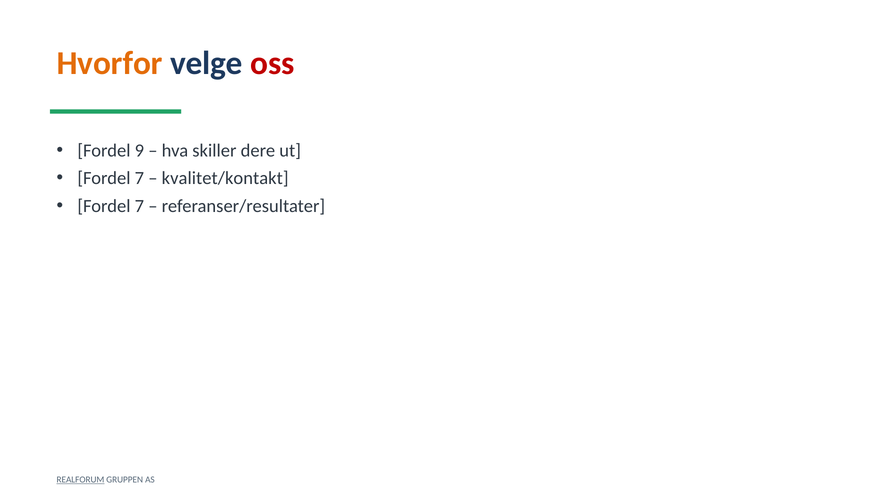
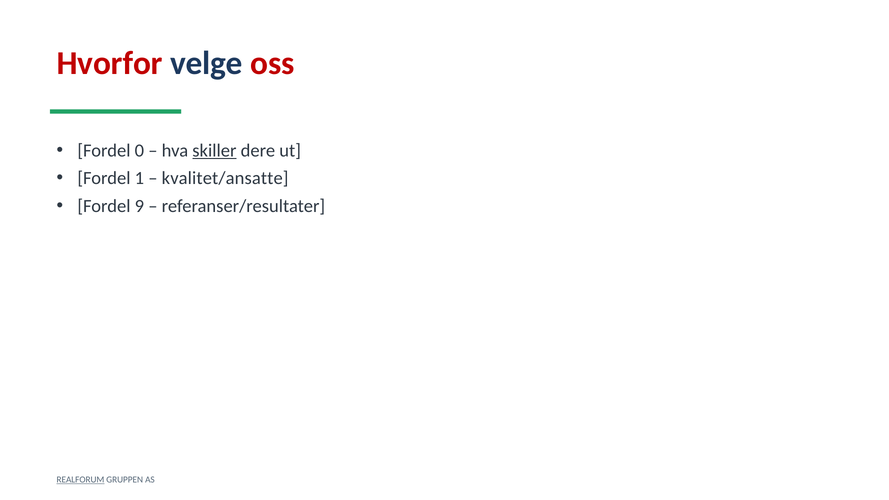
Hvorfor colour: orange -> red (110, 63)
9: 9 -> 0 (139, 151)
skiller underline: none -> present (214, 151)
7: 7 -> 1 (139, 178)
kvalitet/kontakt: kvalitet/kontakt -> kvalitet/ansatte (225, 178)
7: 7 -> 9 (139, 206)
